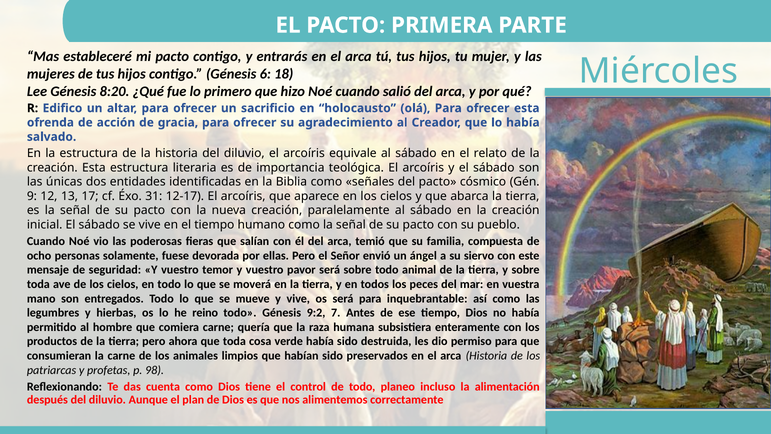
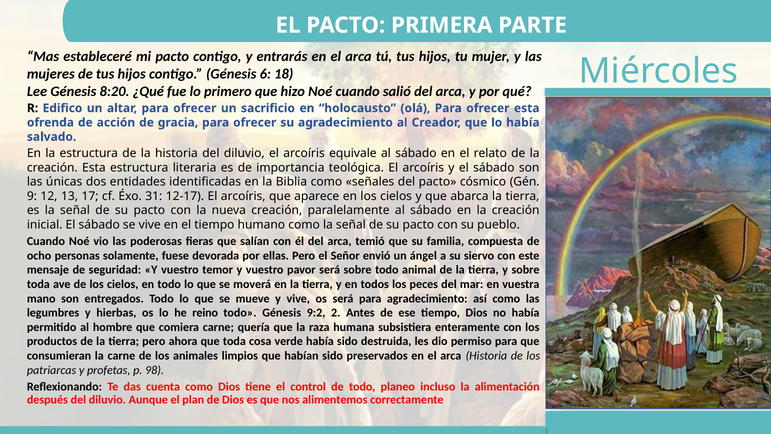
para inquebrantable: inquebrantable -> agradecimiento (427, 298)
7: 7 -> 2 (336, 313)
